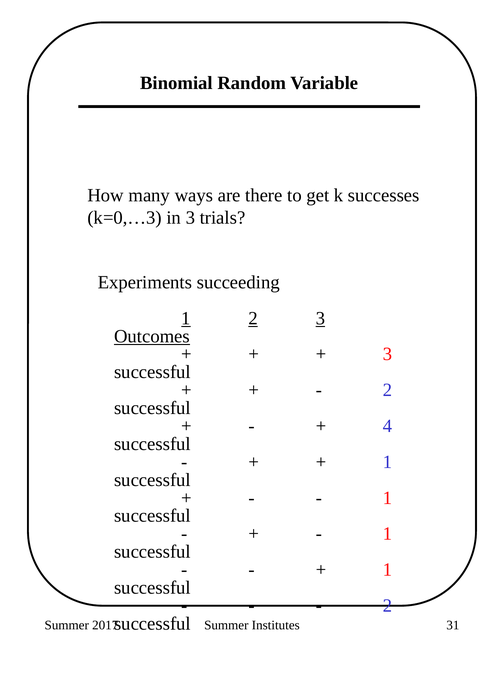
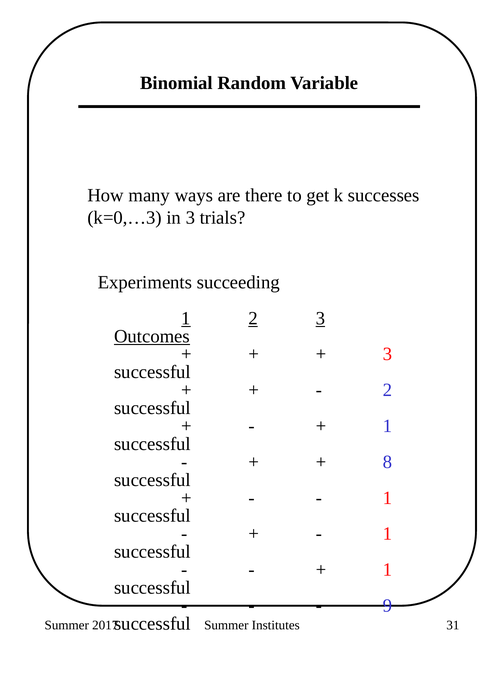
4: 4 -> 1 (388, 425)
1: 1 -> 8 (388, 461)
2: 2 -> 9 (388, 605)
